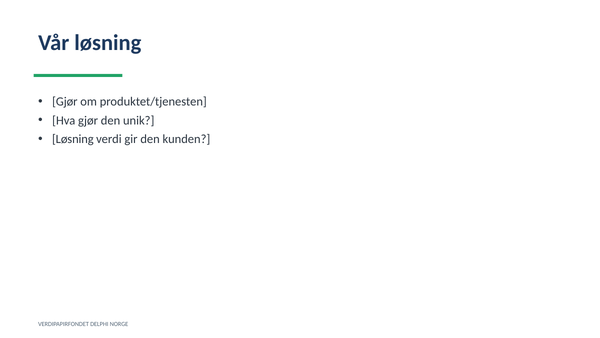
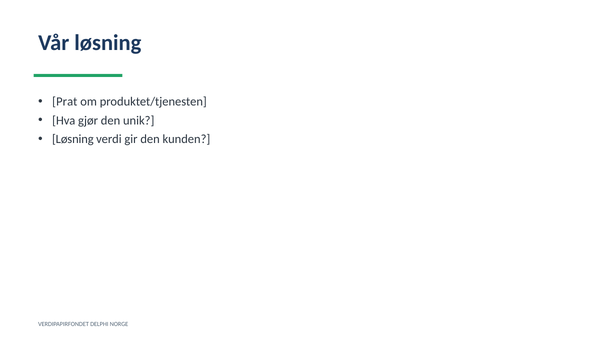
Gjør: Gjør -> Prat (65, 102)
